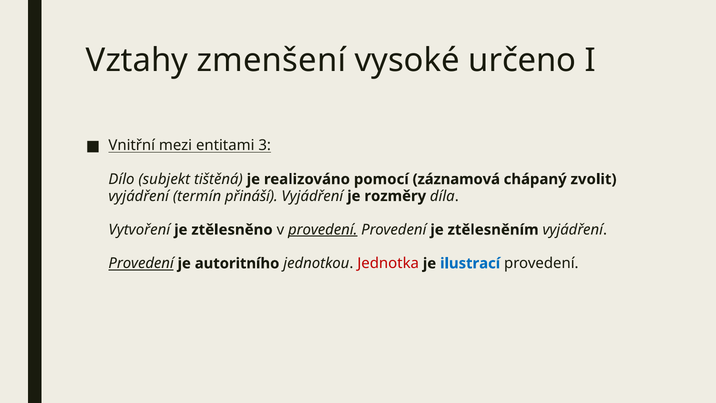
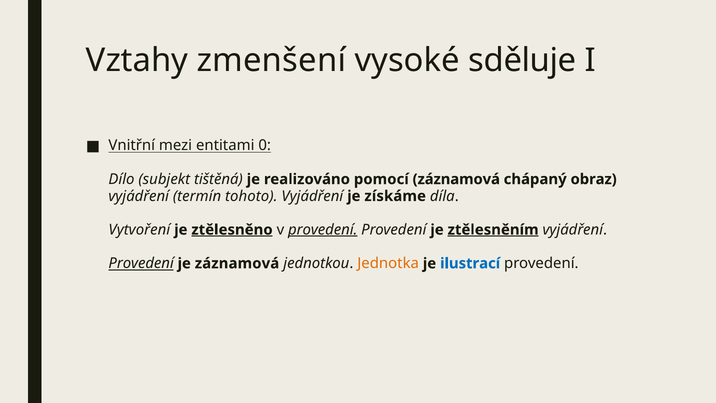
určeno: určeno -> sděluje (522, 60)
3: 3 -> 0 (265, 145)
zvolit: zvolit -> obraz (594, 179)
přináší: přináší -> tohoto (251, 196)
rozměry: rozměry -> získáme (395, 196)
ztělesněno underline: none -> present (232, 230)
ztělesněním underline: none -> present (493, 230)
je autoritního: autoritního -> záznamová (237, 263)
Jednotka colour: red -> orange (388, 263)
